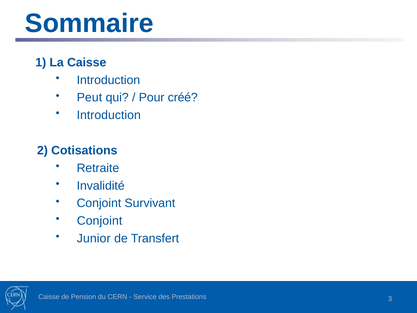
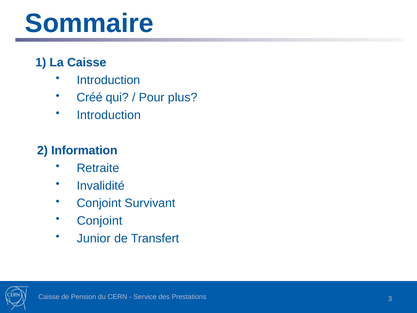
Peut: Peut -> Créé (90, 98)
créé: créé -> plus (183, 98)
Cotisations: Cotisations -> Information (84, 150)
